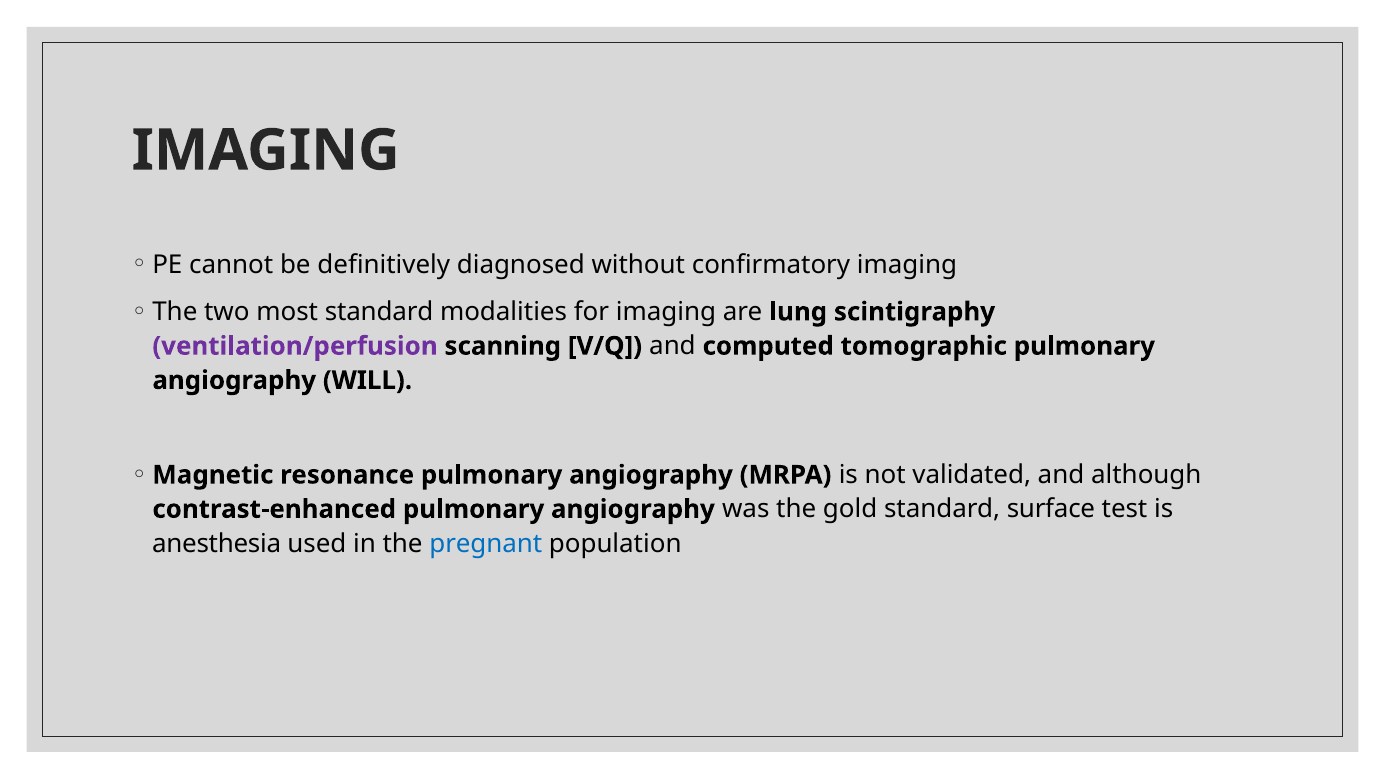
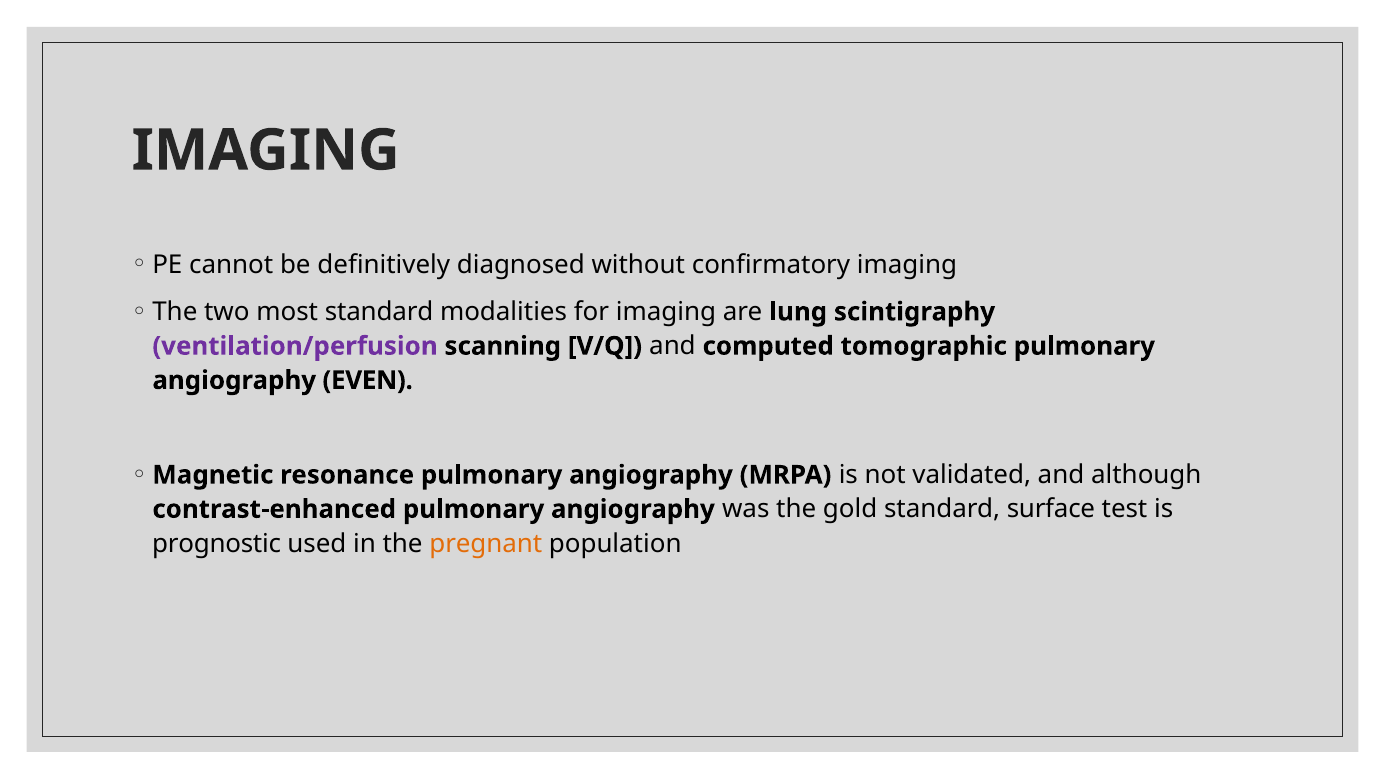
WILL: WILL -> EVEN (368, 380)
anesthesia: anesthesia -> prognostic (217, 544)
pregnant colour: blue -> orange (486, 544)
